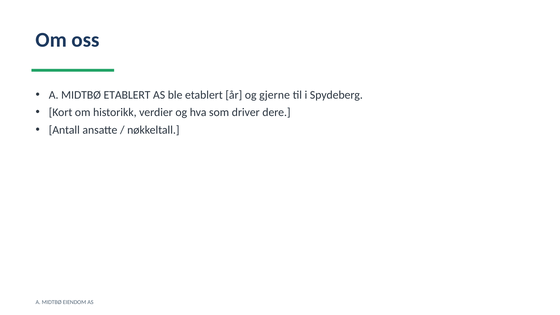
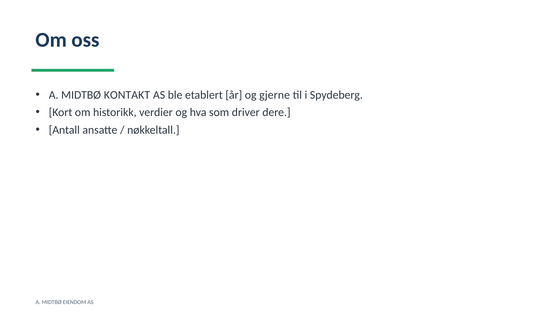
MIDTBØ ETABLERT: ETABLERT -> KONTAKT (127, 95)
